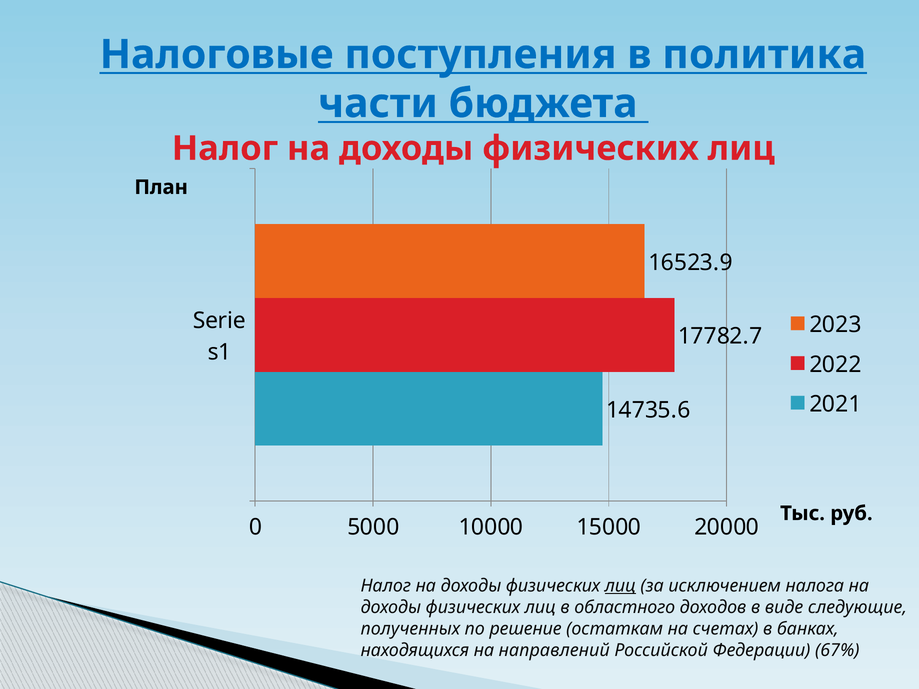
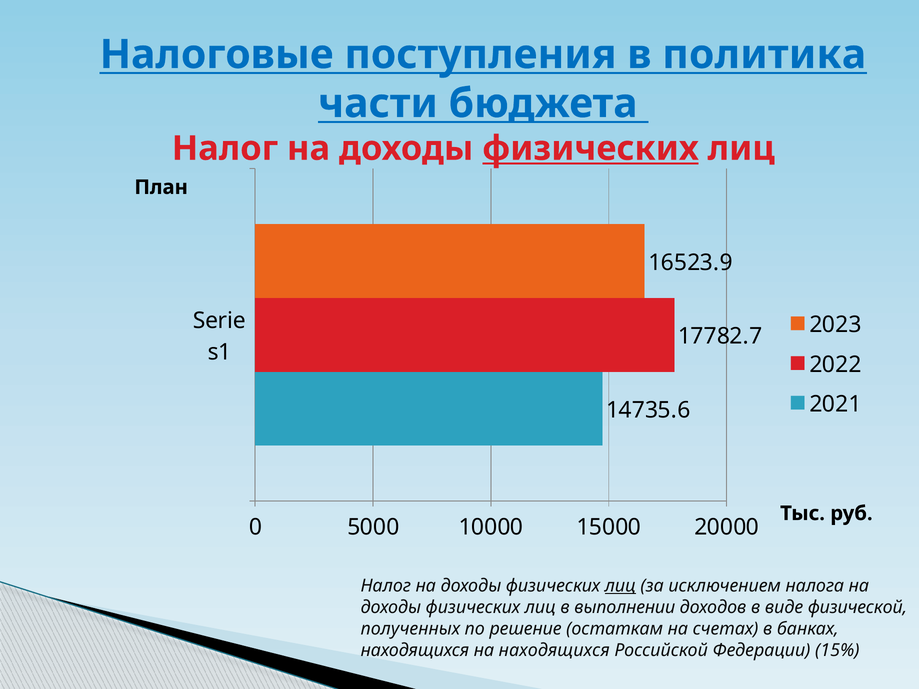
физических underline: none -> present (591, 149)
областного: областного -> выполнении (625, 608)
следующие: следующие -> физической (858, 608)
на направлений: направлений -> находящихся (554, 650)
67%: 67% -> 15% (837, 650)
